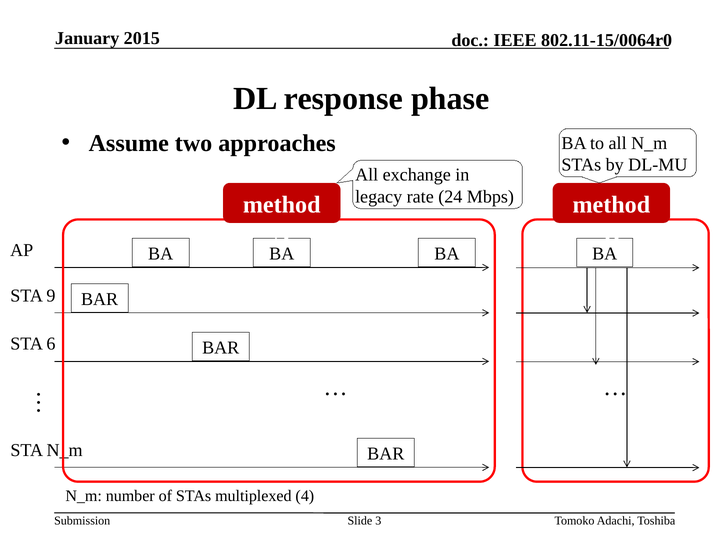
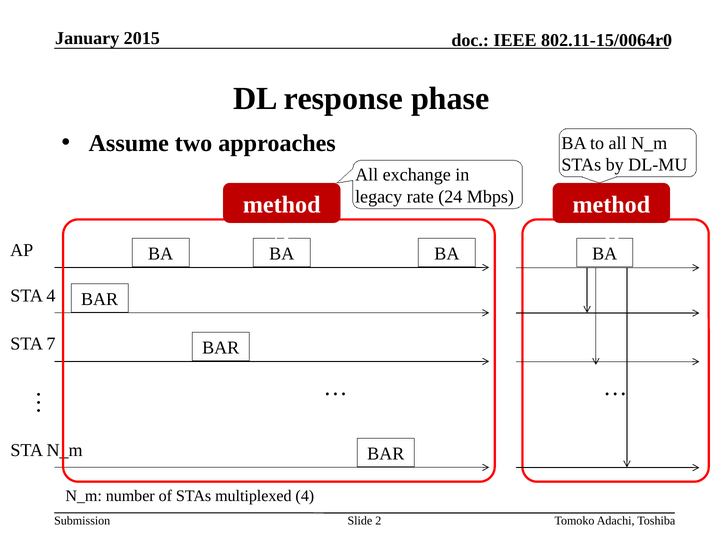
STA 9: 9 -> 4 (51, 295)
6: 6 -> 7 (51, 343)
3: 3 -> 2 (378, 520)
